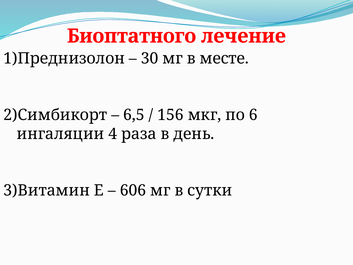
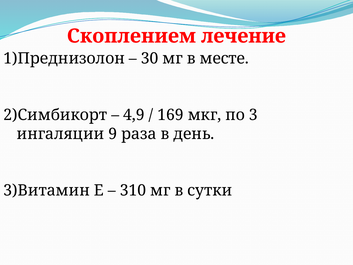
Биоптатного: Биоптатного -> Скоплением (131, 36)
6,5: 6,5 -> 4,9 (134, 115)
156: 156 -> 169 (171, 115)
6: 6 -> 3 (253, 115)
4: 4 -> 9 (113, 134)
606: 606 -> 310 (133, 190)
